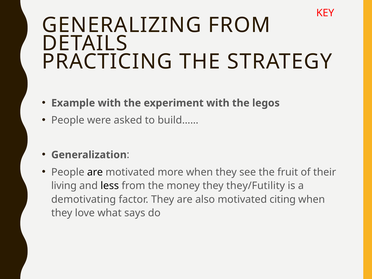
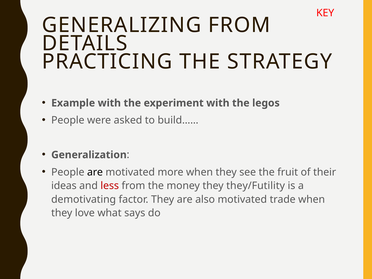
living: living -> ideas (64, 186)
less colour: black -> red (110, 186)
citing: citing -> trade (283, 199)
